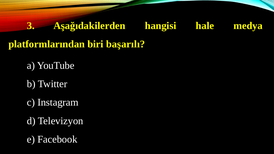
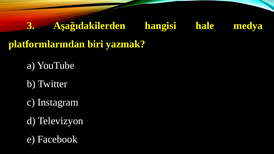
başarılı: başarılı -> yazmak (126, 44)
